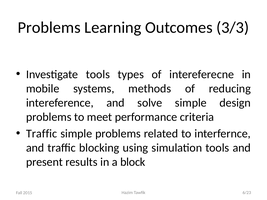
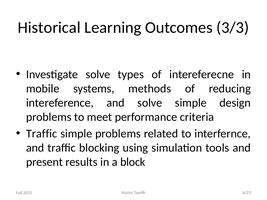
Problems: Problems -> Historical (49, 28)
Investigate tools: tools -> solve (98, 74)
